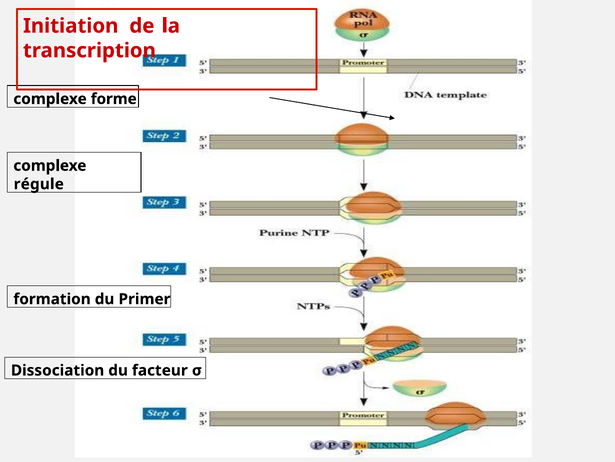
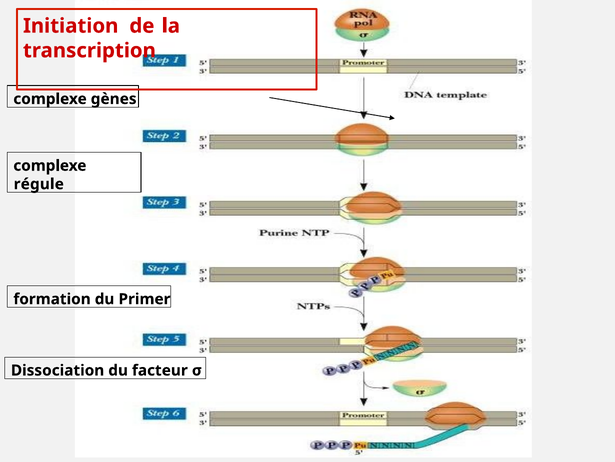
forme: forme -> gènes (114, 99)
